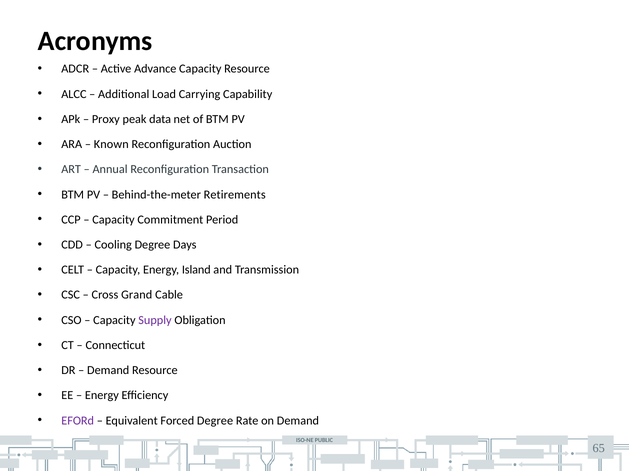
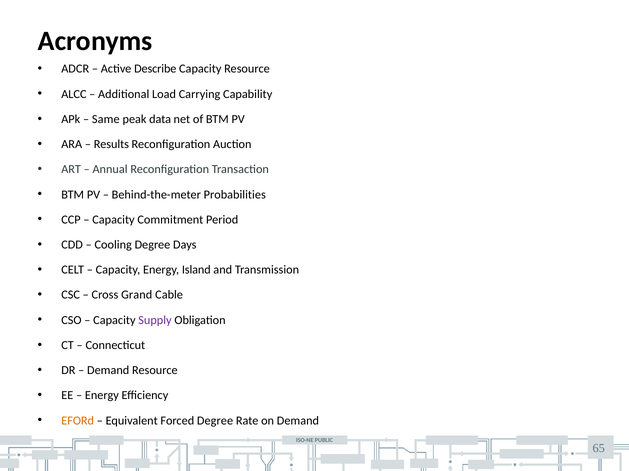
Advance: Advance -> Describe (155, 69)
Proxy: Proxy -> Same (106, 119)
Known: Known -> Results (111, 144)
Retirements: Retirements -> Probabilities (235, 195)
EFORd colour: purple -> orange (78, 421)
